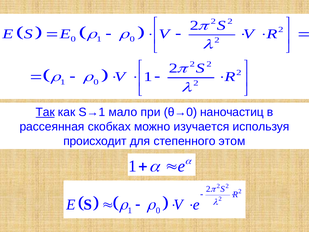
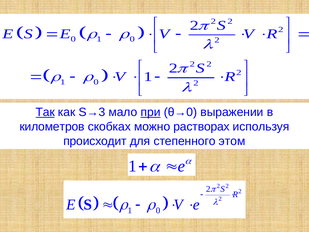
S→1: S→1 -> S→3 (92, 112)
при underline: none -> present (151, 112)
наночастиц: наночастиц -> выражении (232, 112)
рассеянная: рассеянная -> километров (52, 127)
изучается: изучается -> растворах (202, 127)
